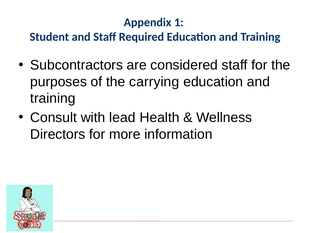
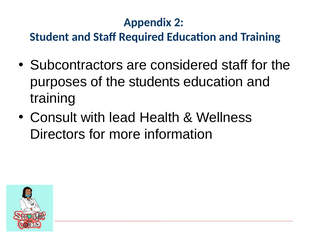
1: 1 -> 2 (179, 22)
carrying: carrying -> students (154, 82)
